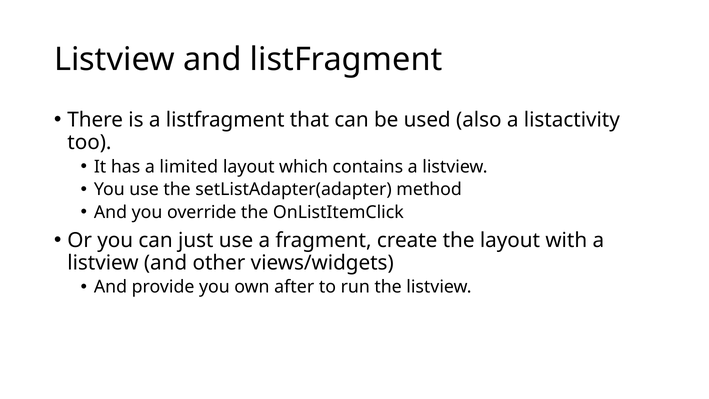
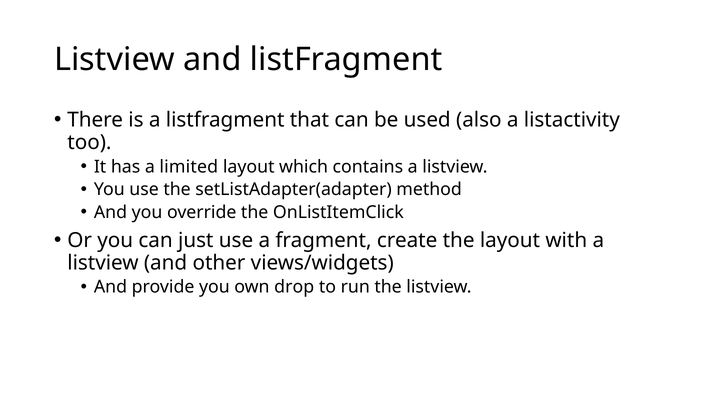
after: after -> drop (294, 287)
